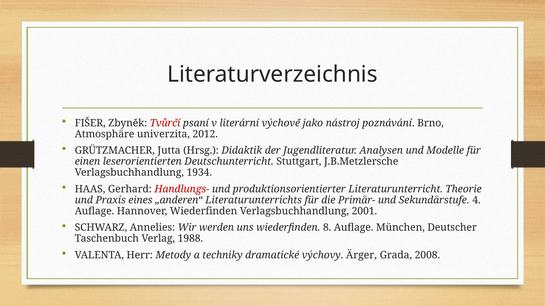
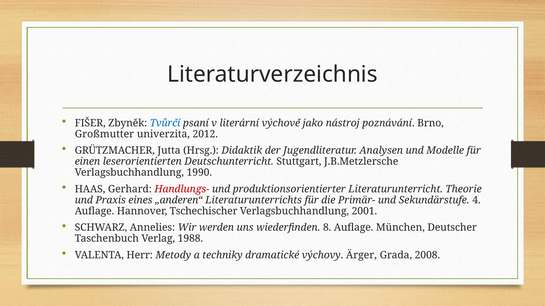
Tvůrčí colour: red -> blue (165, 123)
Atmosphäre: Atmosphäre -> Großmutter (104, 134)
1934: 1934 -> 1990 (199, 173)
Hannover Wiederfinden: Wiederfinden -> Tschechischer (204, 211)
